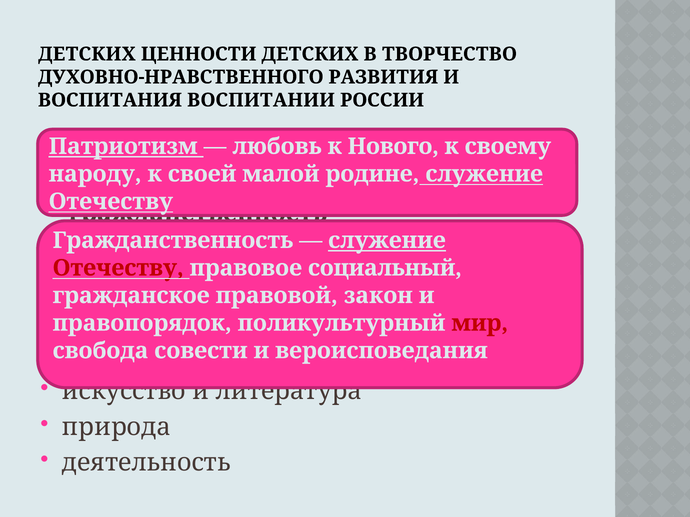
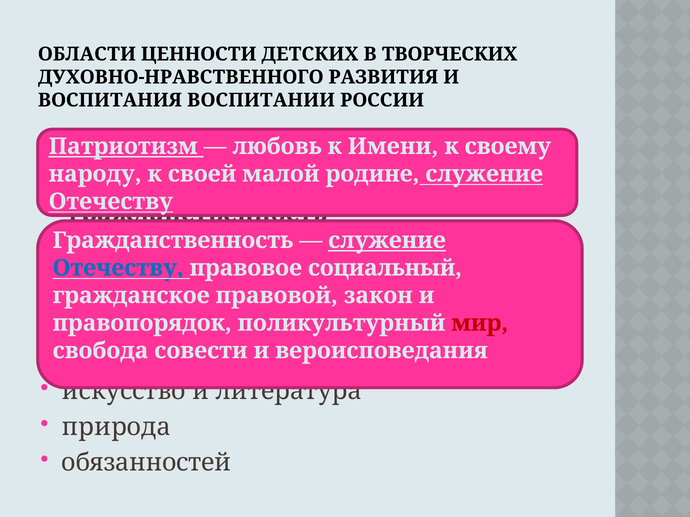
ДЕТСКИХ: ДЕТСКИХ -> ОБЛАСТИ (87, 54)
В ТВОРЧЕСТВО: ТВОРЧЕСТВО -> ТВОРЧЕСКИХ (450, 54)
Нового: Нового -> Имени (393, 146)
Отечеству colour: red -> blue (118, 268)
деятельность: деятельность -> обязанностей (146, 463)
